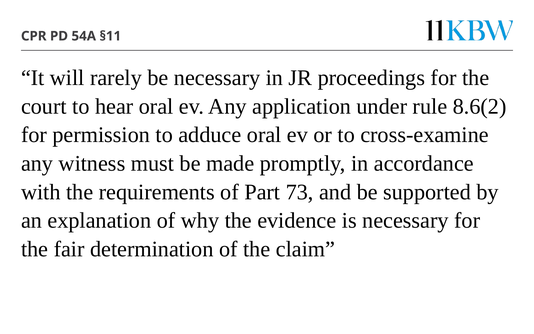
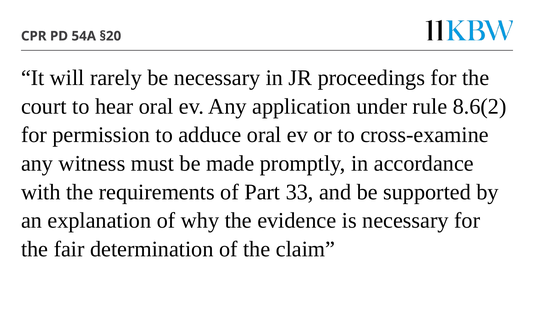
§11: §11 -> §20 (110, 36)
73: 73 -> 33 (300, 192)
